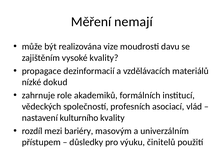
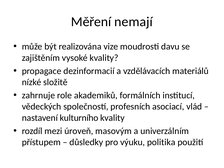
dokud: dokud -> složitě (55, 82)
bariéry: bariéry -> úroveň (79, 131)
činitelů: činitelů -> politika (161, 142)
